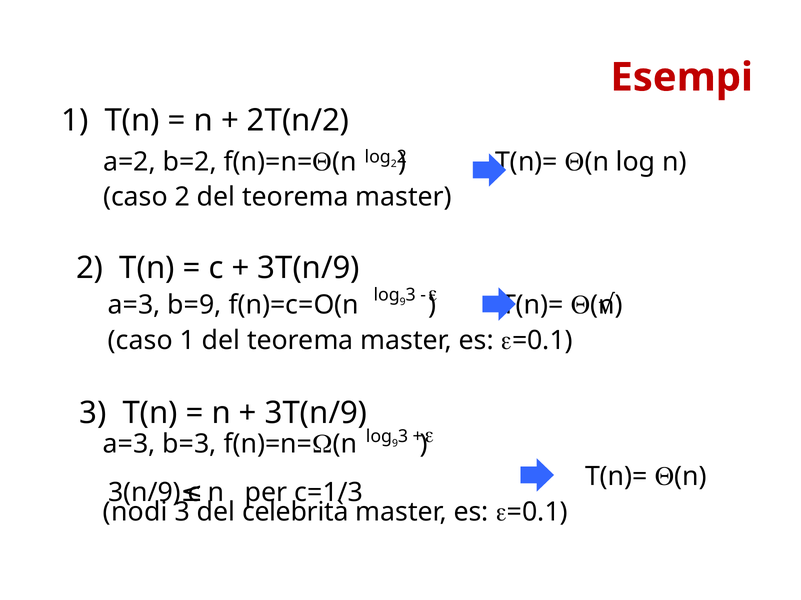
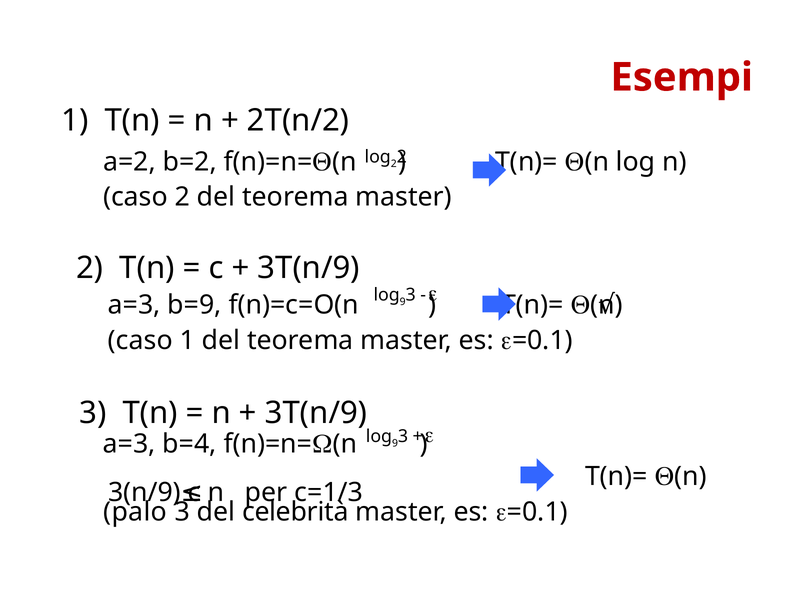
b=3: b=3 -> b=4 (189, 444)
nodi: nodi -> palo (135, 513)
